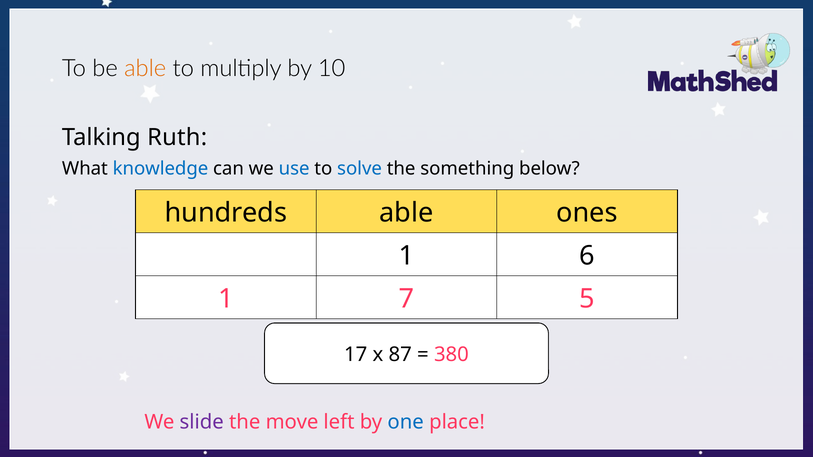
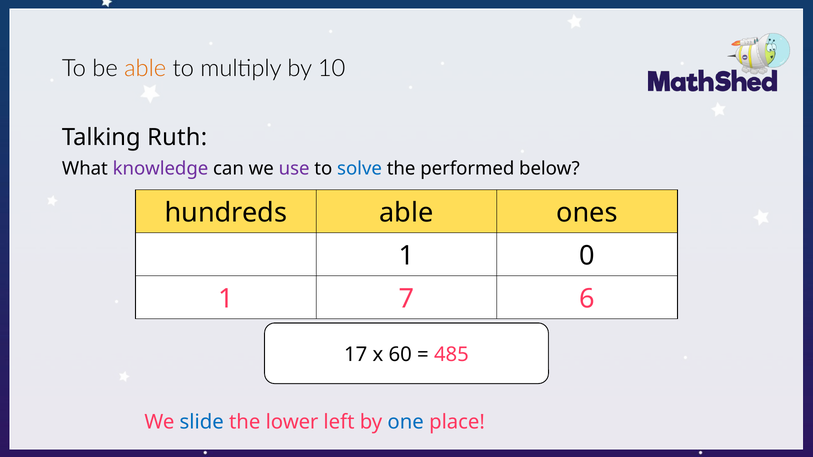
knowledge colour: blue -> purple (160, 169)
use colour: blue -> purple (294, 169)
something: something -> performed (467, 169)
6: 6 -> 0 (587, 256)
5: 5 -> 6 (587, 299)
87: 87 -> 60 (400, 355)
380: 380 -> 485 (451, 355)
slide colour: purple -> blue (202, 422)
move: move -> lower (292, 422)
